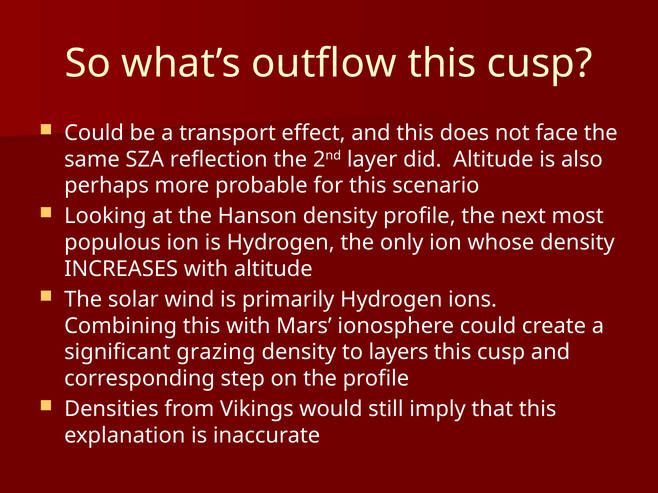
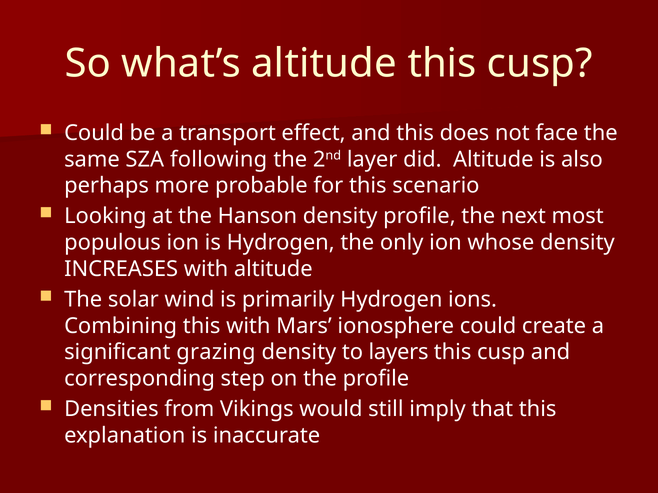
what’s outflow: outflow -> altitude (324, 64)
reflection: reflection -> following (219, 159)
